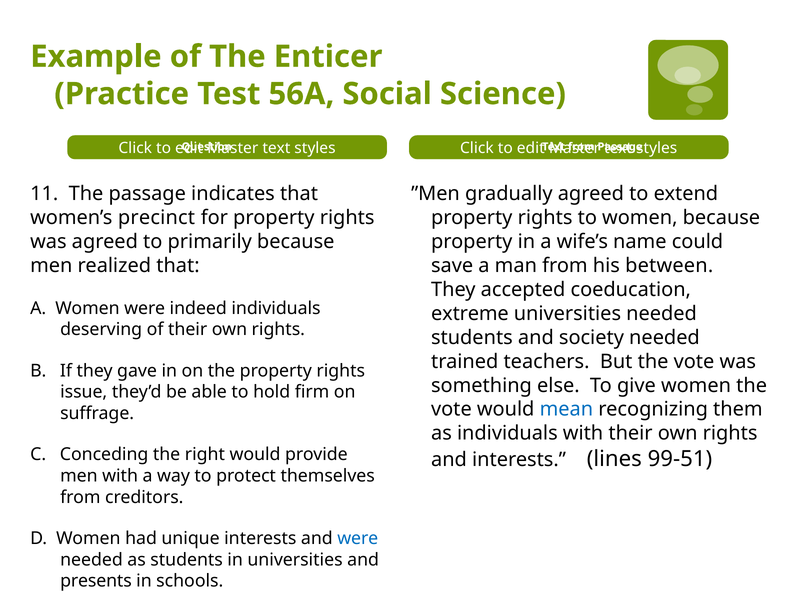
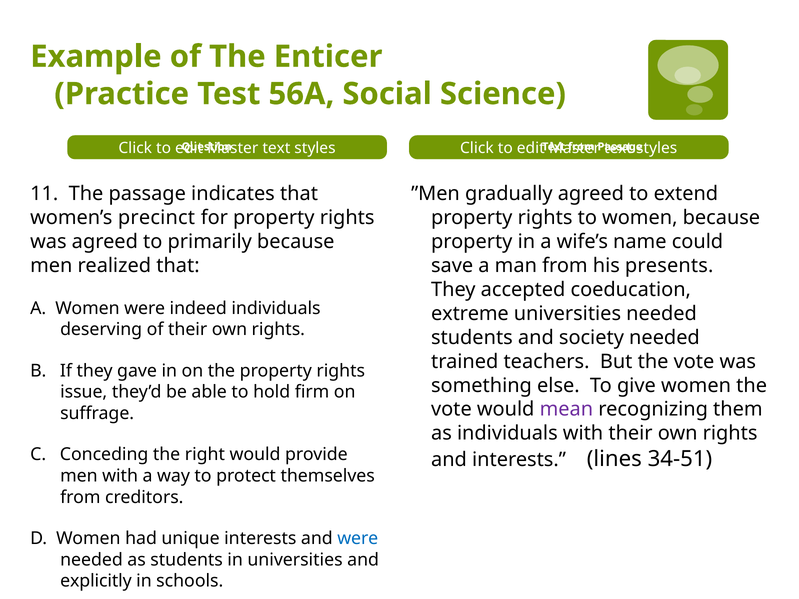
between: between -> presents (669, 266)
mean colour: blue -> purple (566, 410)
99-51: 99-51 -> 34-51 (680, 459)
presents: presents -> explicitly (96, 581)
